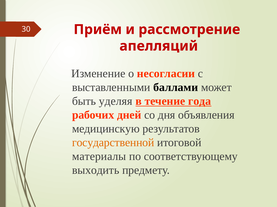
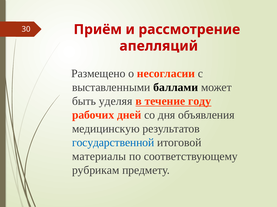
Изменение: Изменение -> Размещено (98, 74)
года: года -> году (200, 101)
государственной colour: orange -> blue (113, 143)
выходить: выходить -> рубрикам (96, 171)
